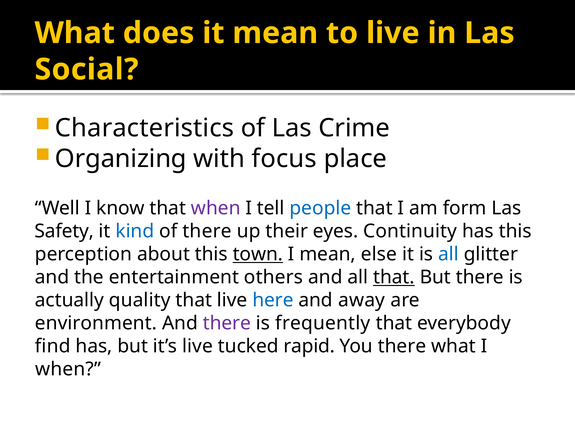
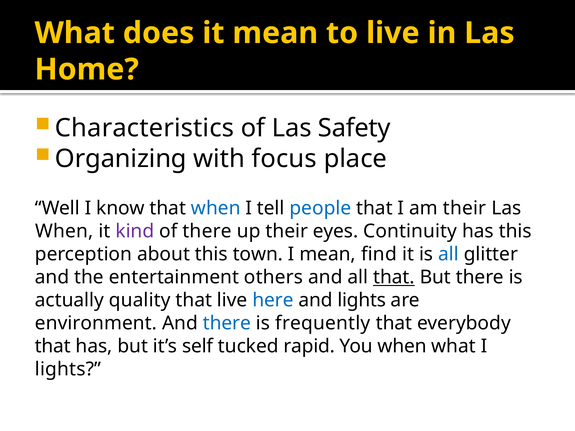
Social: Social -> Home (87, 69)
Crime: Crime -> Safety (354, 128)
when colour: purple -> blue (216, 208)
am form: form -> their (465, 208)
Safety: Safety -> When (64, 231)
kind colour: blue -> purple (135, 231)
town underline: present -> none (258, 254)
else: else -> find (379, 254)
and away: away -> lights (362, 300)
there colour: purple -> blue (227, 323)
find: find -> that (53, 346)
it’s live: live -> self (198, 346)
You there: there -> when (402, 346)
when: when -> lights (68, 369)
